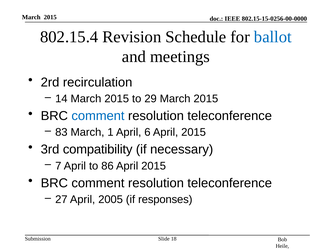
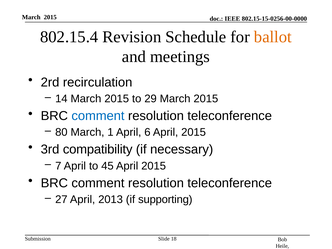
ballot colour: blue -> orange (273, 37)
83: 83 -> 80 (61, 132)
86: 86 -> 45 (107, 166)
2005: 2005 -> 2013 (111, 199)
responses: responses -> supporting (165, 199)
